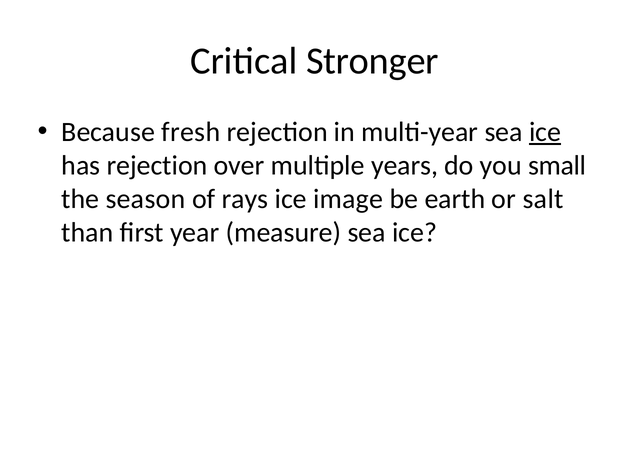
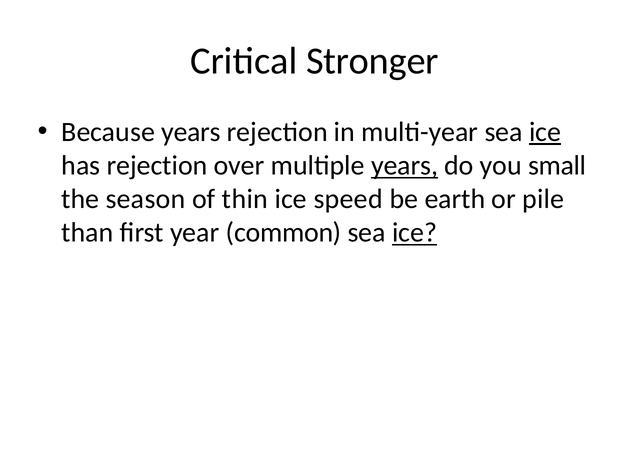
Because fresh: fresh -> years (191, 132)
years underline: none -> present (405, 166)
rays: rays -> thin (245, 199)
image: image -> speed (348, 199)
salt: salt -> pile (543, 199)
measure: measure -> common (284, 233)
ice underline: none -> present (415, 233)
